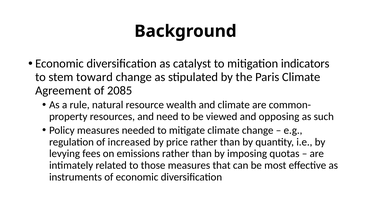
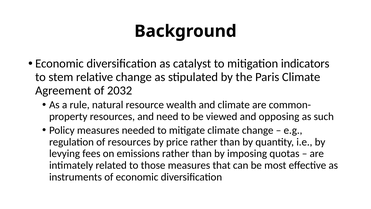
toward: toward -> relative (95, 77)
2085: 2085 -> 2032 (120, 90)
of increased: increased -> resources (129, 142)
